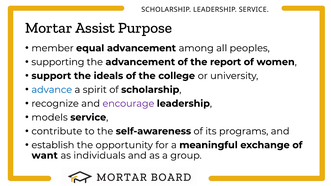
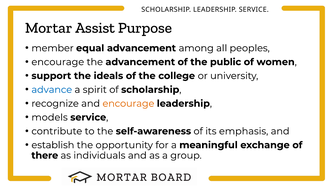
supporting: supporting -> encourage (58, 62)
report: report -> public (226, 62)
encourage colour: purple -> orange (128, 104)
programs: programs -> emphasis (244, 131)
want: want -> there (45, 156)
